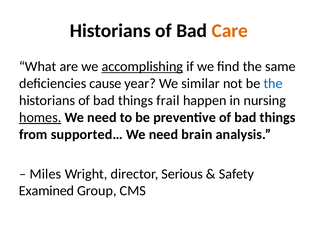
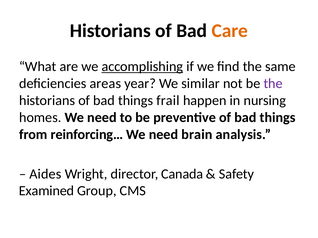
cause: cause -> areas (105, 84)
the colour: blue -> purple (273, 84)
homes underline: present -> none (40, 118)
supported…: supported… -> reinforcing… (87, 135)
Miles: Miles -> Aides (45, 174)
Serious: Serious -> Canada (182, 174)
